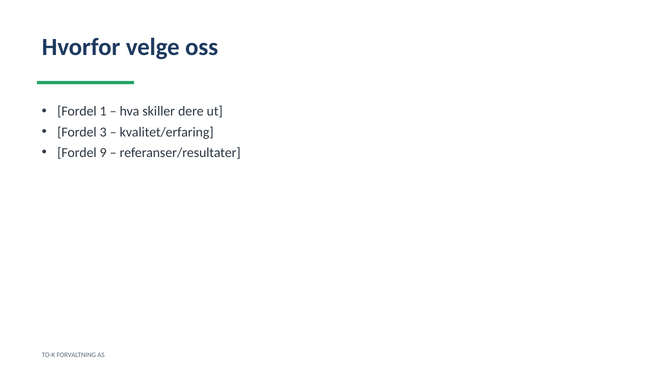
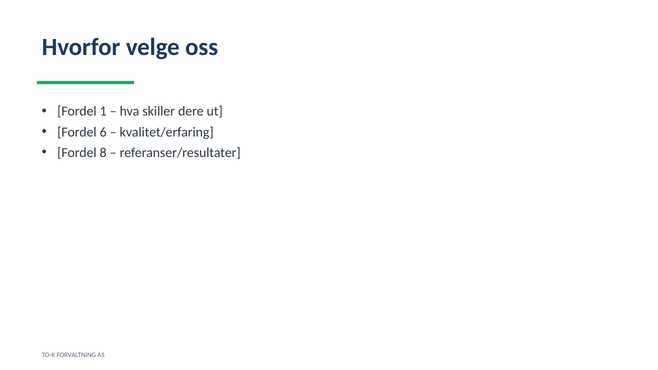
3: 3 -> 6 (103, 132)
9: 9 -> 8 (103, 153)
